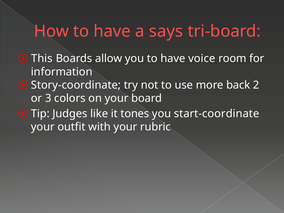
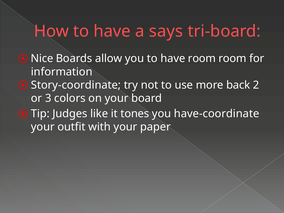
This: This -> Nice (42, 59)
have voice: voice -> room (202, 59)
start-coordinate: start-coordinate -> have-coordinate (217, 114)
rubric: rubric -> paper (155, 127)
